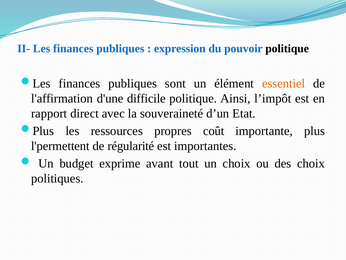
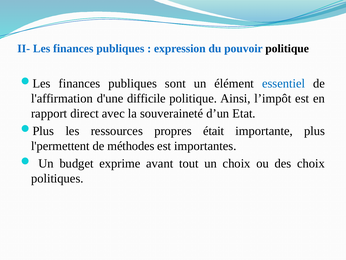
essentiel colour: orange -> blue (284, 83)
coût: coût -> était (214, 131)
régularité: régularité -> méthodes (131, 146)
